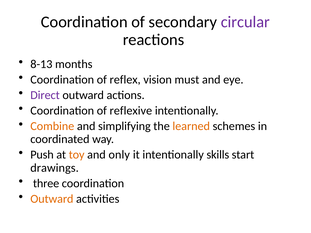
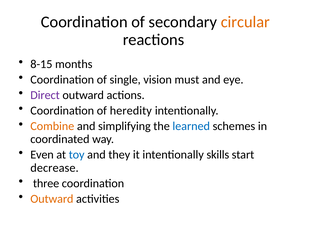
circular colour: purple -> orange (245, 22)
8-13: 8-13 -> 8-15 (41, 64)
reflex: reflex -> single (125, 80)
reflexive: reflexive -> heredity (131, 111)
learned colour: orange -> blue (191, 126)
Push: Push -> Even (42, 155)
toy colour: orange -> blue (77, 155)
only: only -> they (119, 155)
drawings: drawings -> decrease (55, 168)
